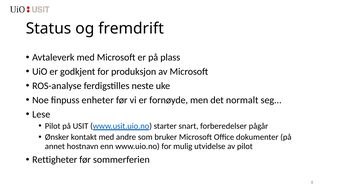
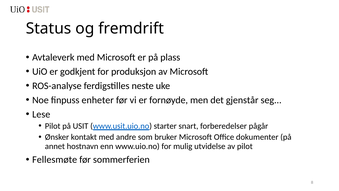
normalt: normalt -> gjenstår (242, 100)
Rettigheter: Rettigheter -> Fellesmøte (55, 159)
